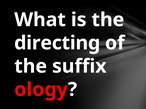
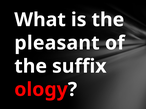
directing: directing -> pleasant (57, 43)
